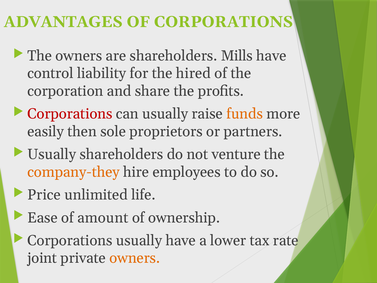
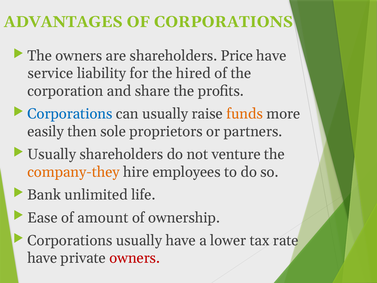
Mills: Mills -> Price (237, 56)
control: control -> service (50, 73)
Corporations colour: red -> blue (70, 114)
Price: Price -> Bank (44, 195)
joint: joint -> have (42, 258)
owners colour: orange -> red (135, 258)
